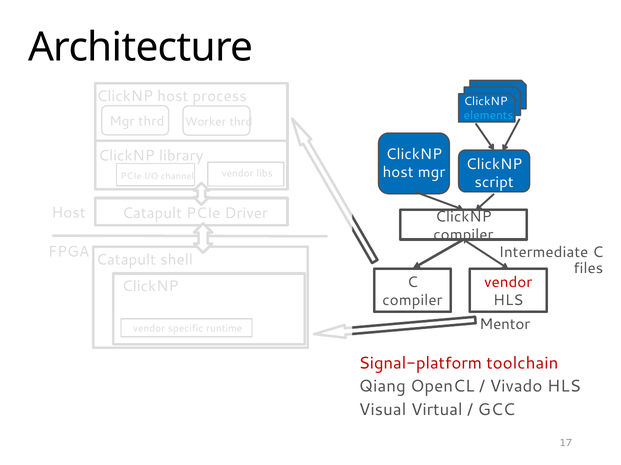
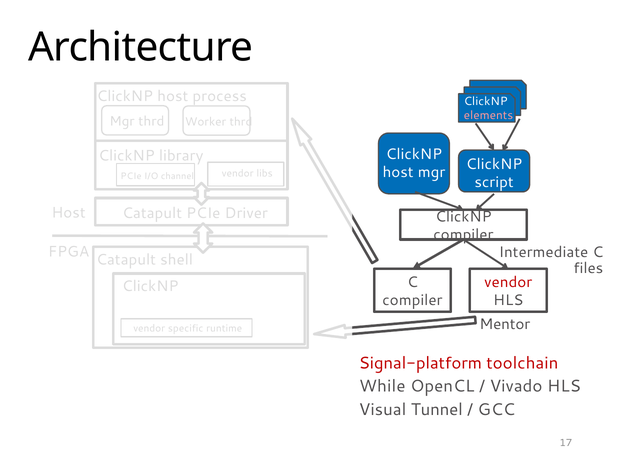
elements colour: light blue -> pink (488, 116)
Qiang: Qiang -> While (382, 387)
Virtual: Virtual -> Tunnel (437, 410)
